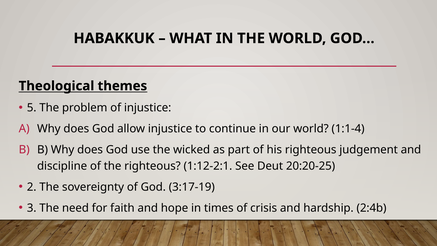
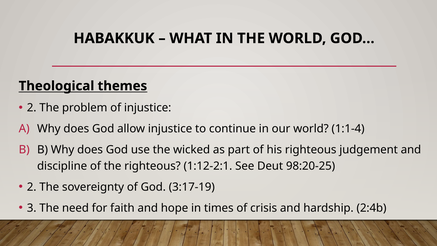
5: 5 -> 2 (32, 108)
20:20-25: 20:20-25 -> 98:20-25 (311, 166)
